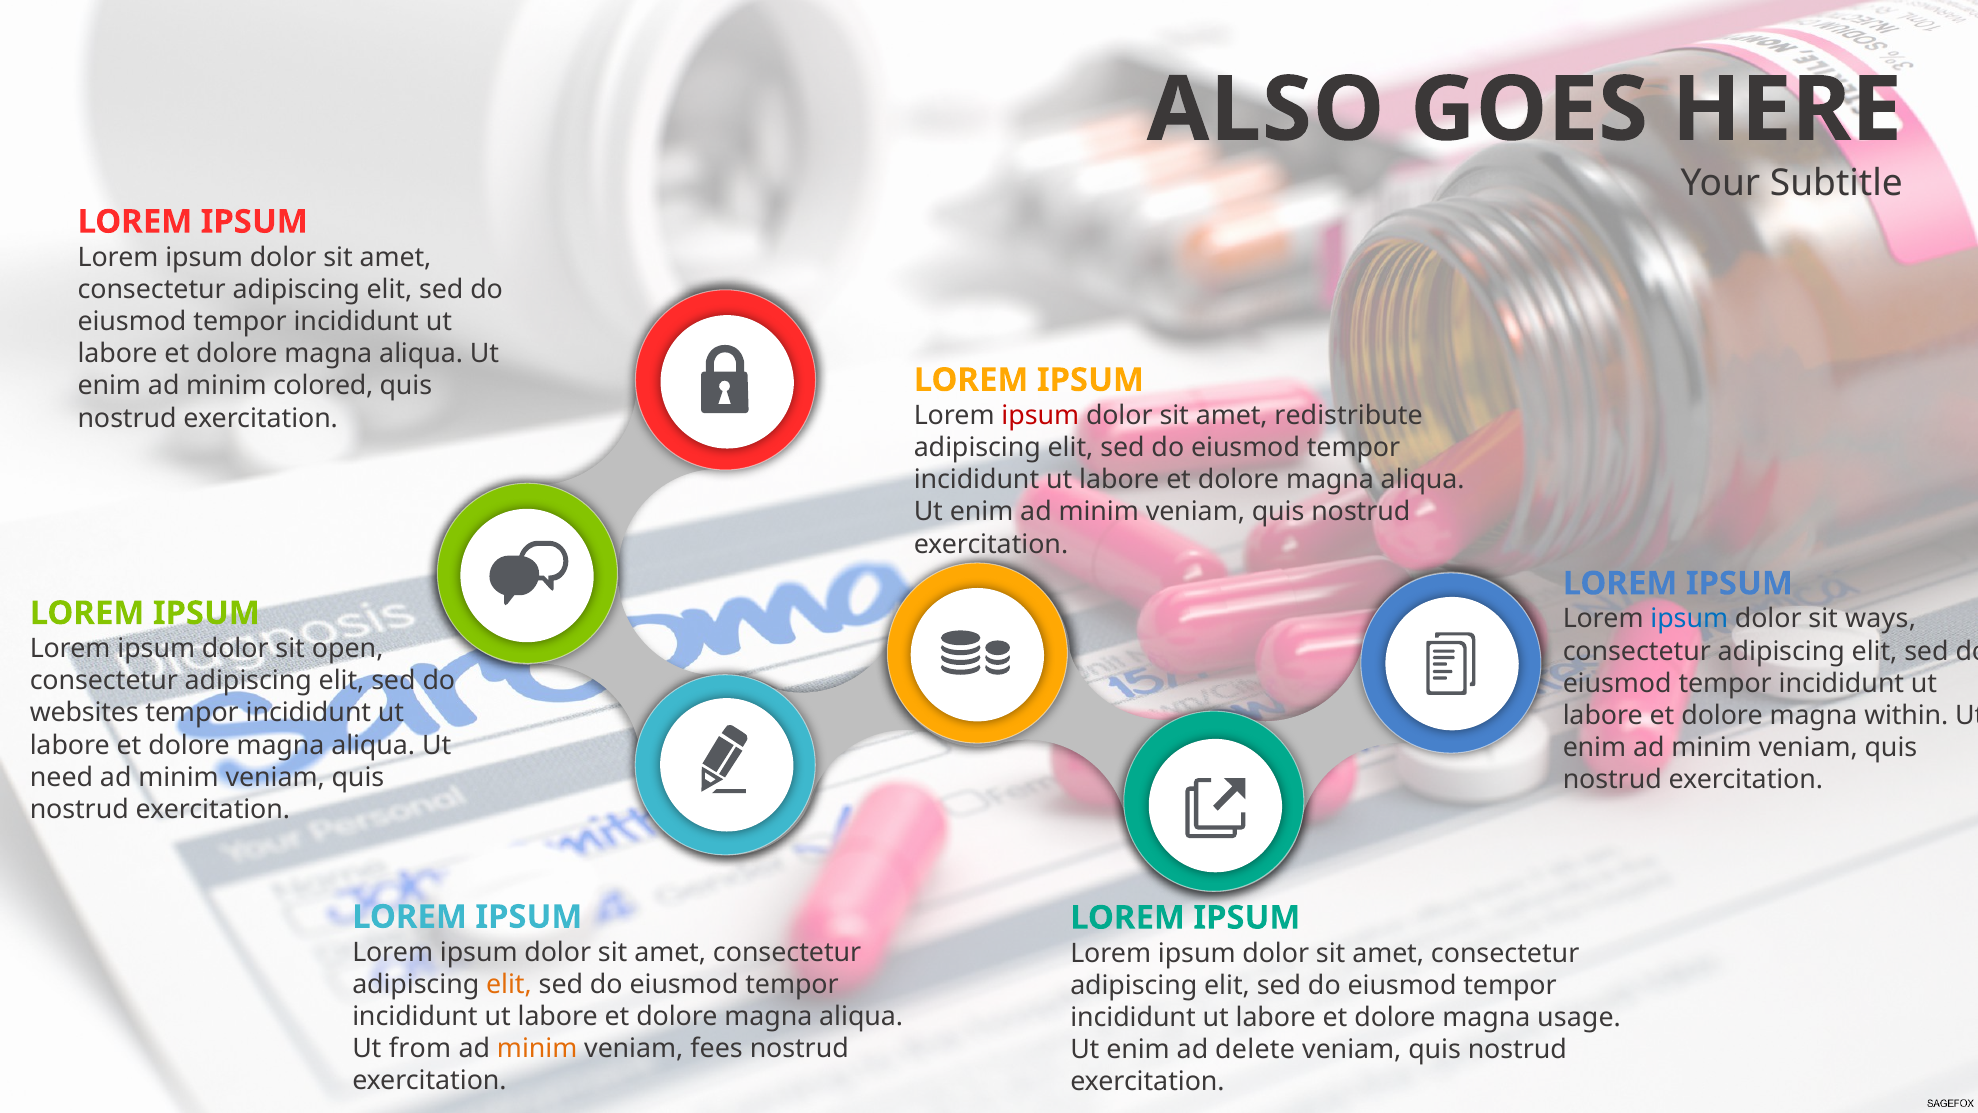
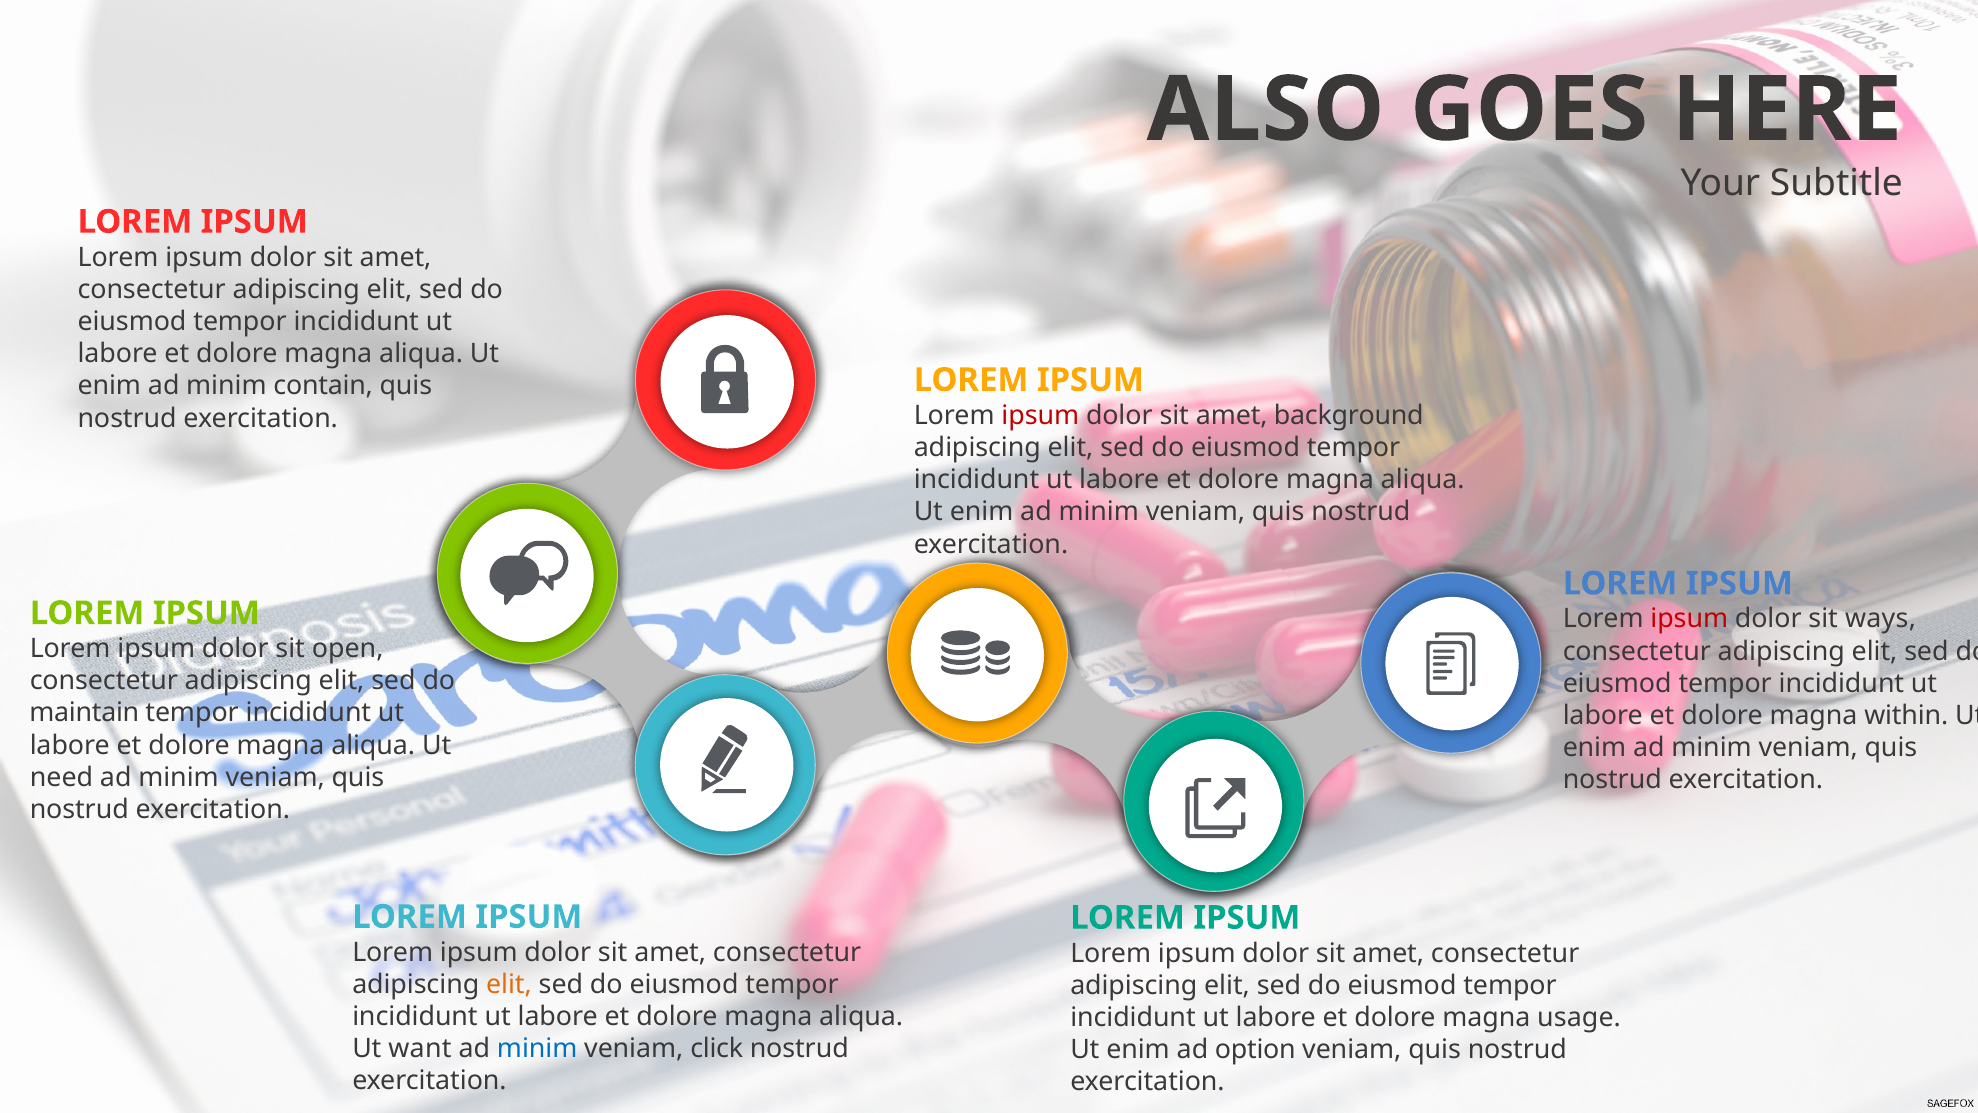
colored: colored -> contain (323, 386)
redistribute: redistribute -> background (1349, 415)
ipsum colour: blue -> red (1689, 619)
websites: websites -> maintain (84, 713)
from: from -> want (420, 1049)
minim colour: orange -> blue (537, 1049)
fees: fees -> click (717, 1049)
delete: delete -> option (1255, 1049)
